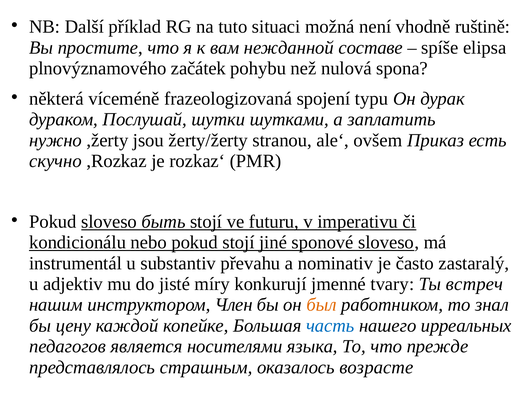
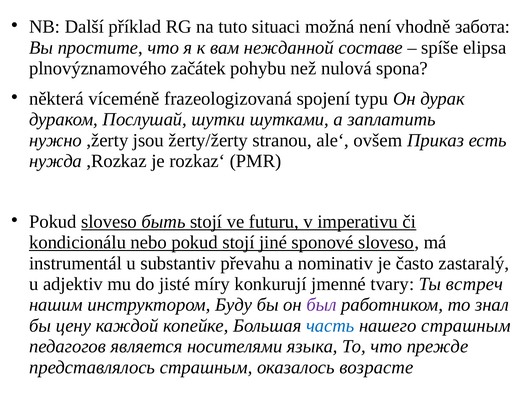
ruštině: ruštině -> забота (483, 27)
скучно: скучно -> нужда (56, 161)
Член: Член -> Буду (234, 305)
был colour: orange -> purple (321, 305)
нашего ирреальных: ирреальных -> страшным (466, 326)
